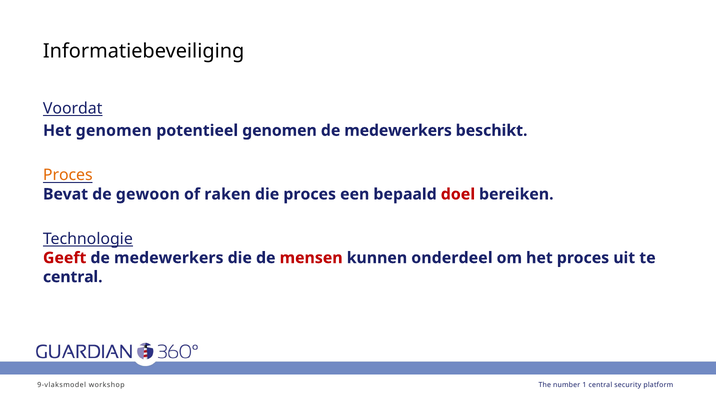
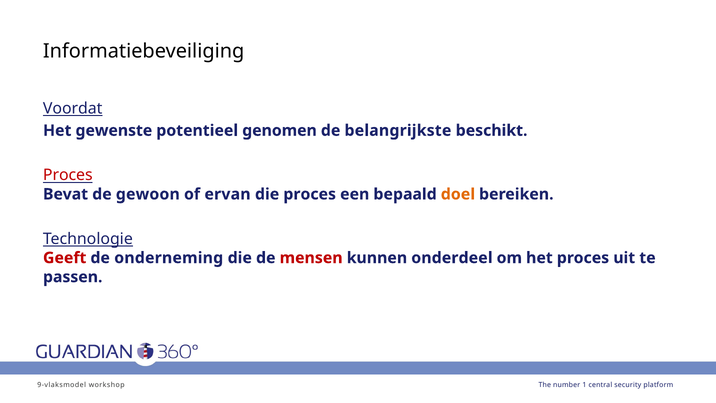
Het genomen: genomen -> gewenste (114, 130)
medewerkers: medewerkers -> belangrijkste (398, 130)
Proces colour: orange -> red (68, 175)
raken: raken -> ervan (228, 194)
doel colour: red -> orange (458, 194)
medewerkers: medewerkers -> onderneming (169, 258)
central: central -> passen (73, 277)
